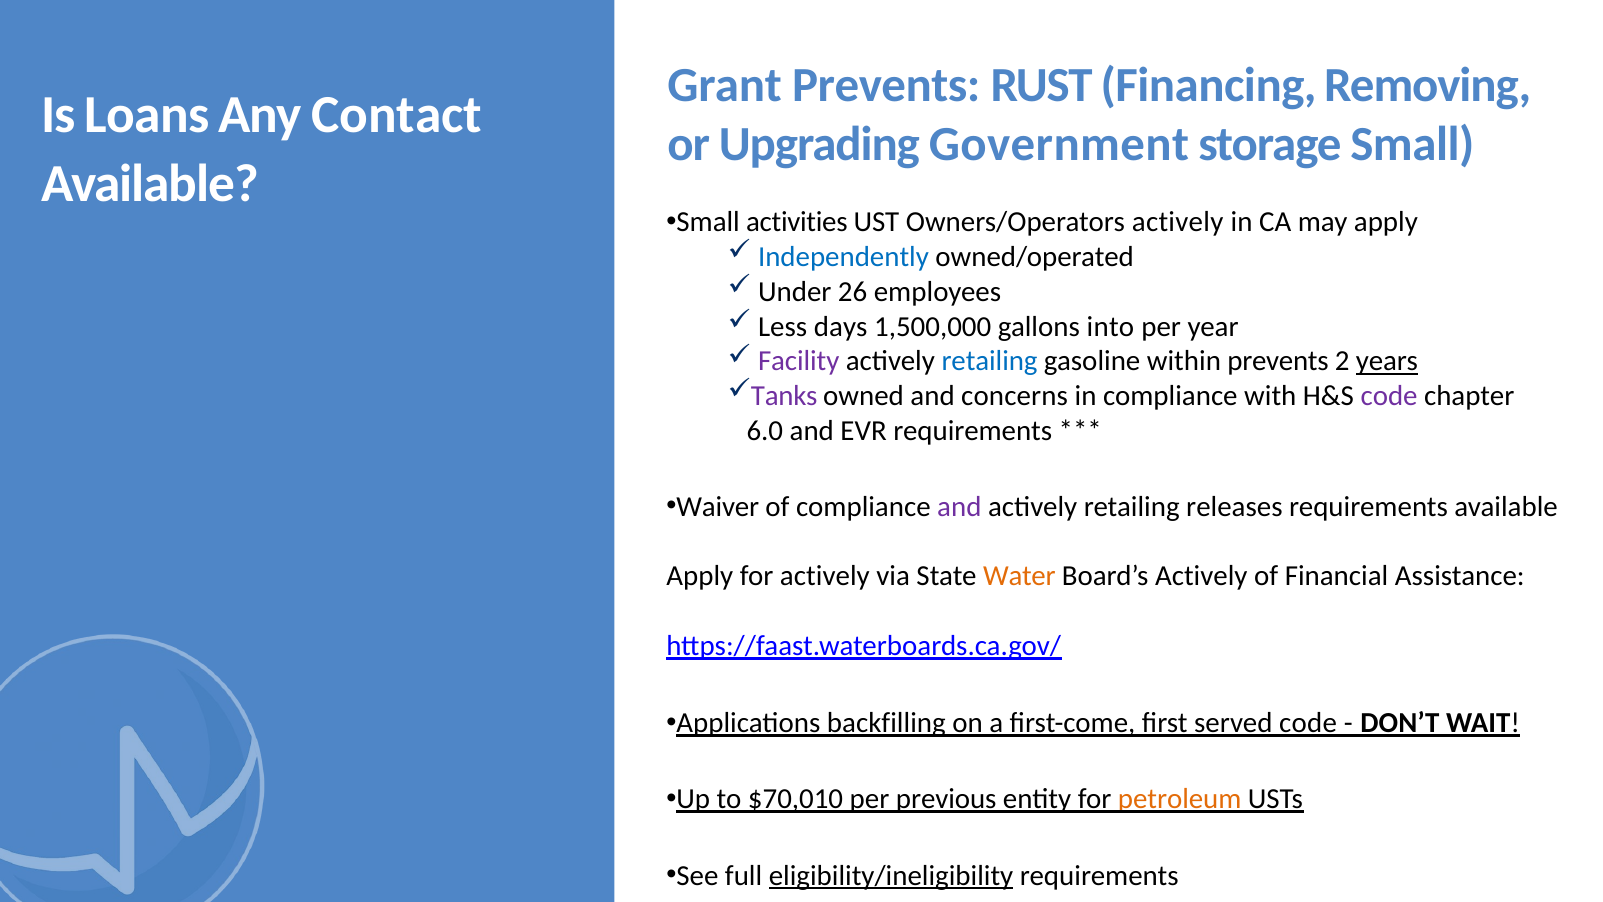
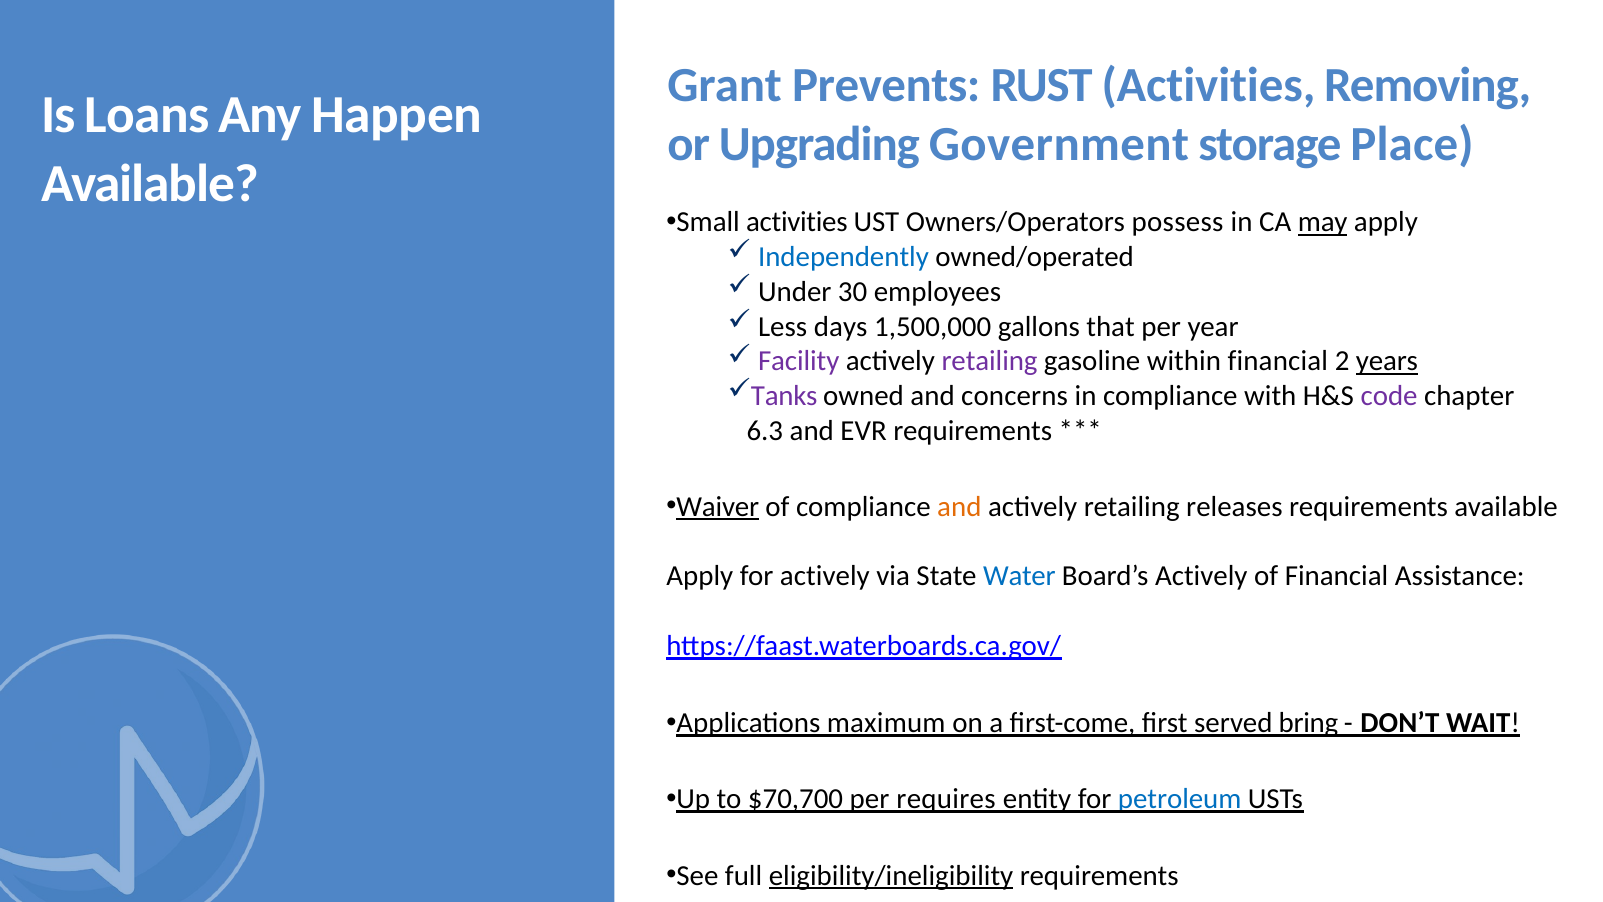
RUST Financing: Financing -> Activities (1208, 85)
Contact: Contact -> Happen (397, 115)
storage Small: Small -> Place (1412, 144)
Owners/Operators actively: actively -> possess (1178, 222)
may underline: none -> present (1323, 222)
26: 26 -> 30 (853, 292)
into: into -> that (1111, 326)
retailing colour: blue -> purple (990, 361)
within prevents: prevents -> financial (1278, 361)
6.0: 6.0 -> 6.3 (765, 431)
Waiver underline: none -> present (718, 507)
and colour: purple -> orange (959, 507)
Water colour: orange -> blue (1019, 576)
backfilling: backfilling -> maximum (886, 723)
served code: code -> bring (1308, 723)
$70,010: $70,010 -> $70,700 (796, 799)
previous: previous -> requires (946, 799)
petroleum colour: orange -> blue (1180, 799)
